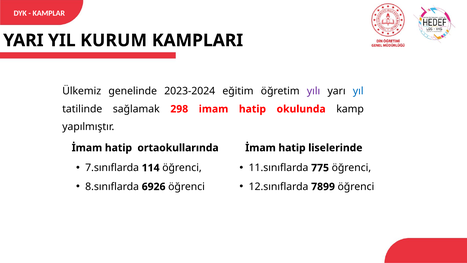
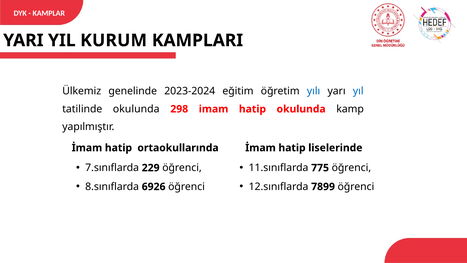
yılı colour: purple -> blue (314, 91)
tatilinde sağlamak: sağlamak -> okulunda (136, 109)
114: 114 -> 229 (151, 168)
